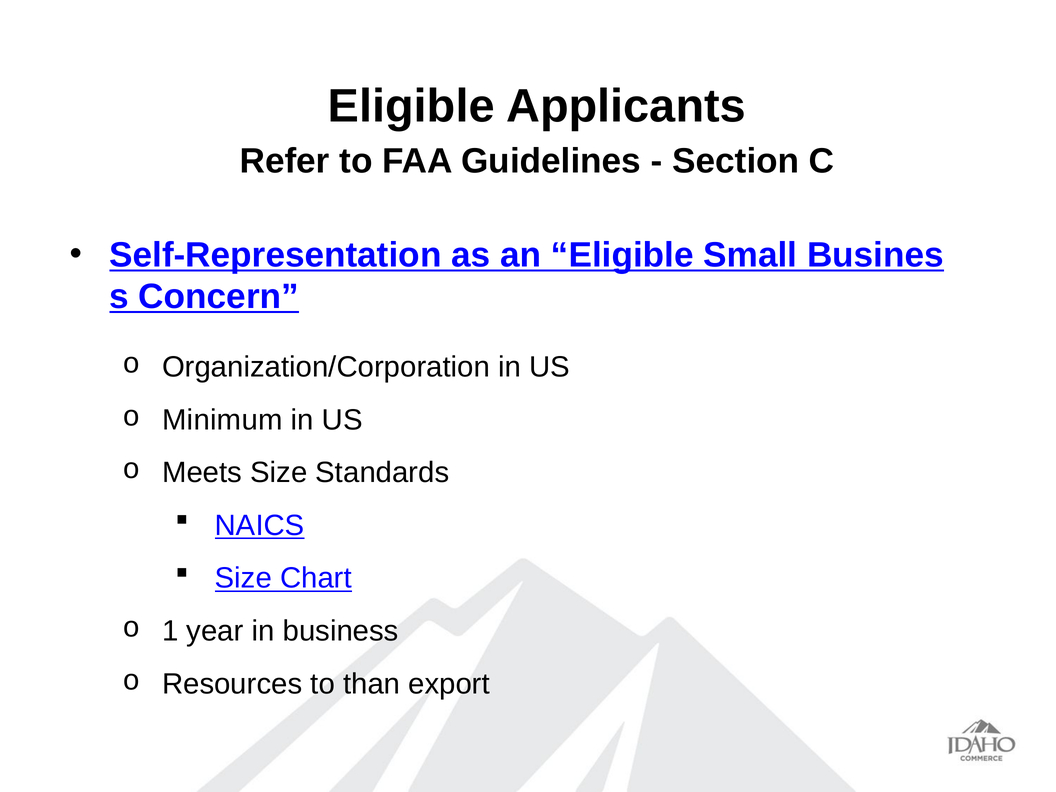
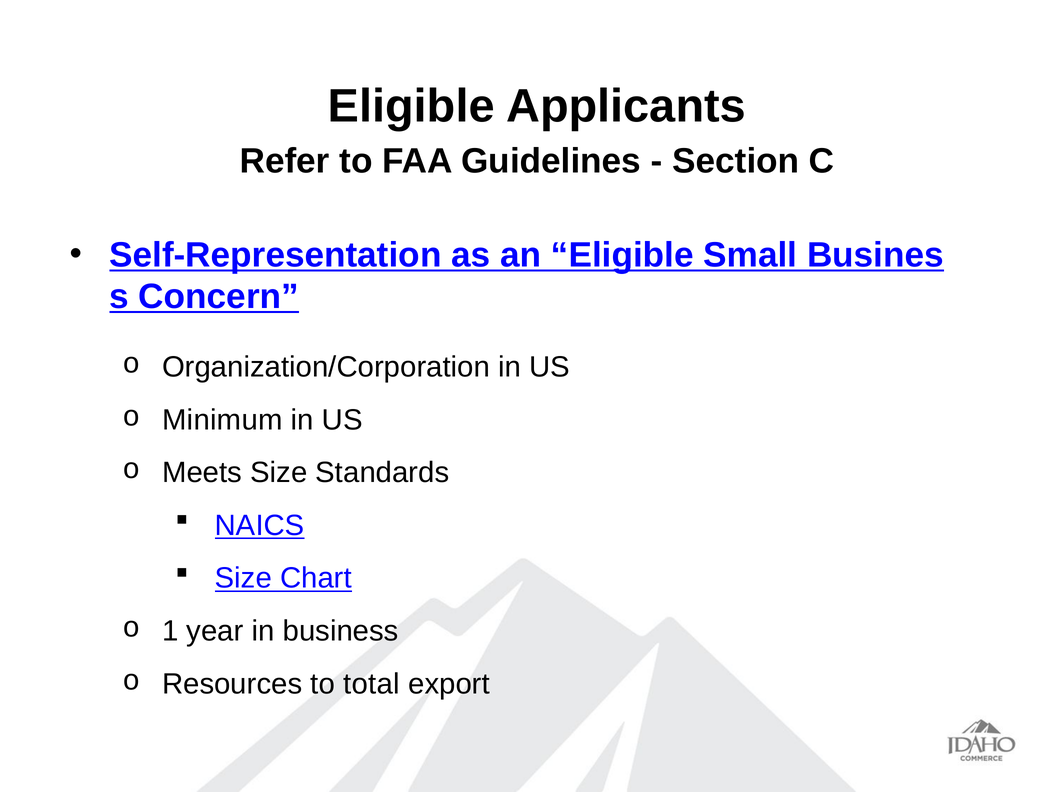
than: than -> total (372, 684)
